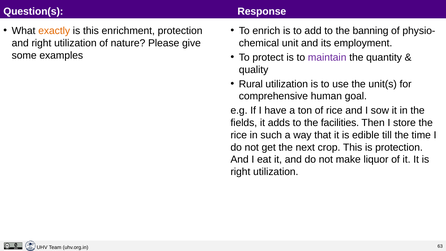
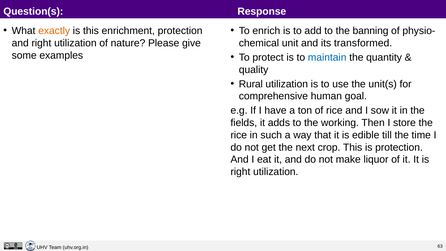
employment: employment -> transformed (363, 43)
maintain colour: purple -> blue (327, 57)
facilities: facilities -> working (340, 123)
